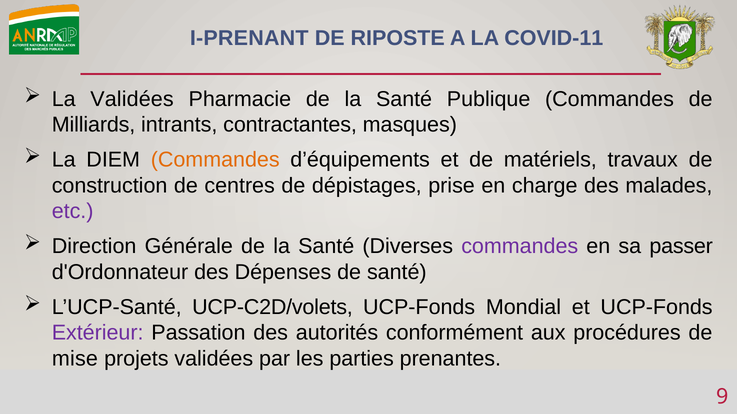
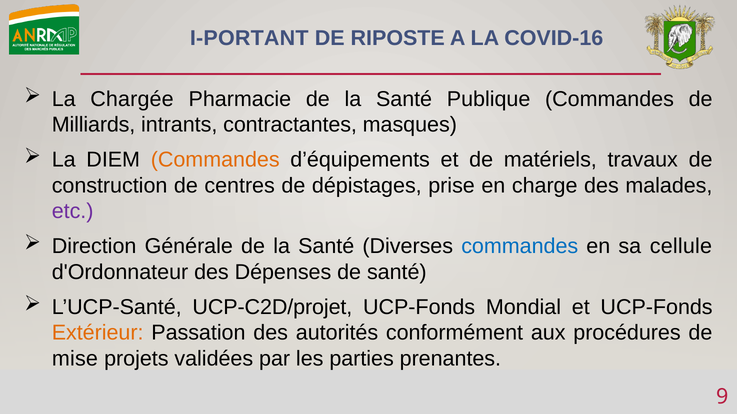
I-PRENANT: I-PRENANT -> I-PORTANT (249, 38)
COVID-11: COVID-11 -> COVID-16 (554, 38)
La Validées: Validées -> Chargée (132, 99)
commandes colour: purple -> blue (520, 247)
passer: passer -> cellule (681, 247)
UCP-C2D/volets: UCP-C2D/volets -> UCP-C2D/projet (272, 308)
Extérieur colour: purple -> orange (98, 333)
